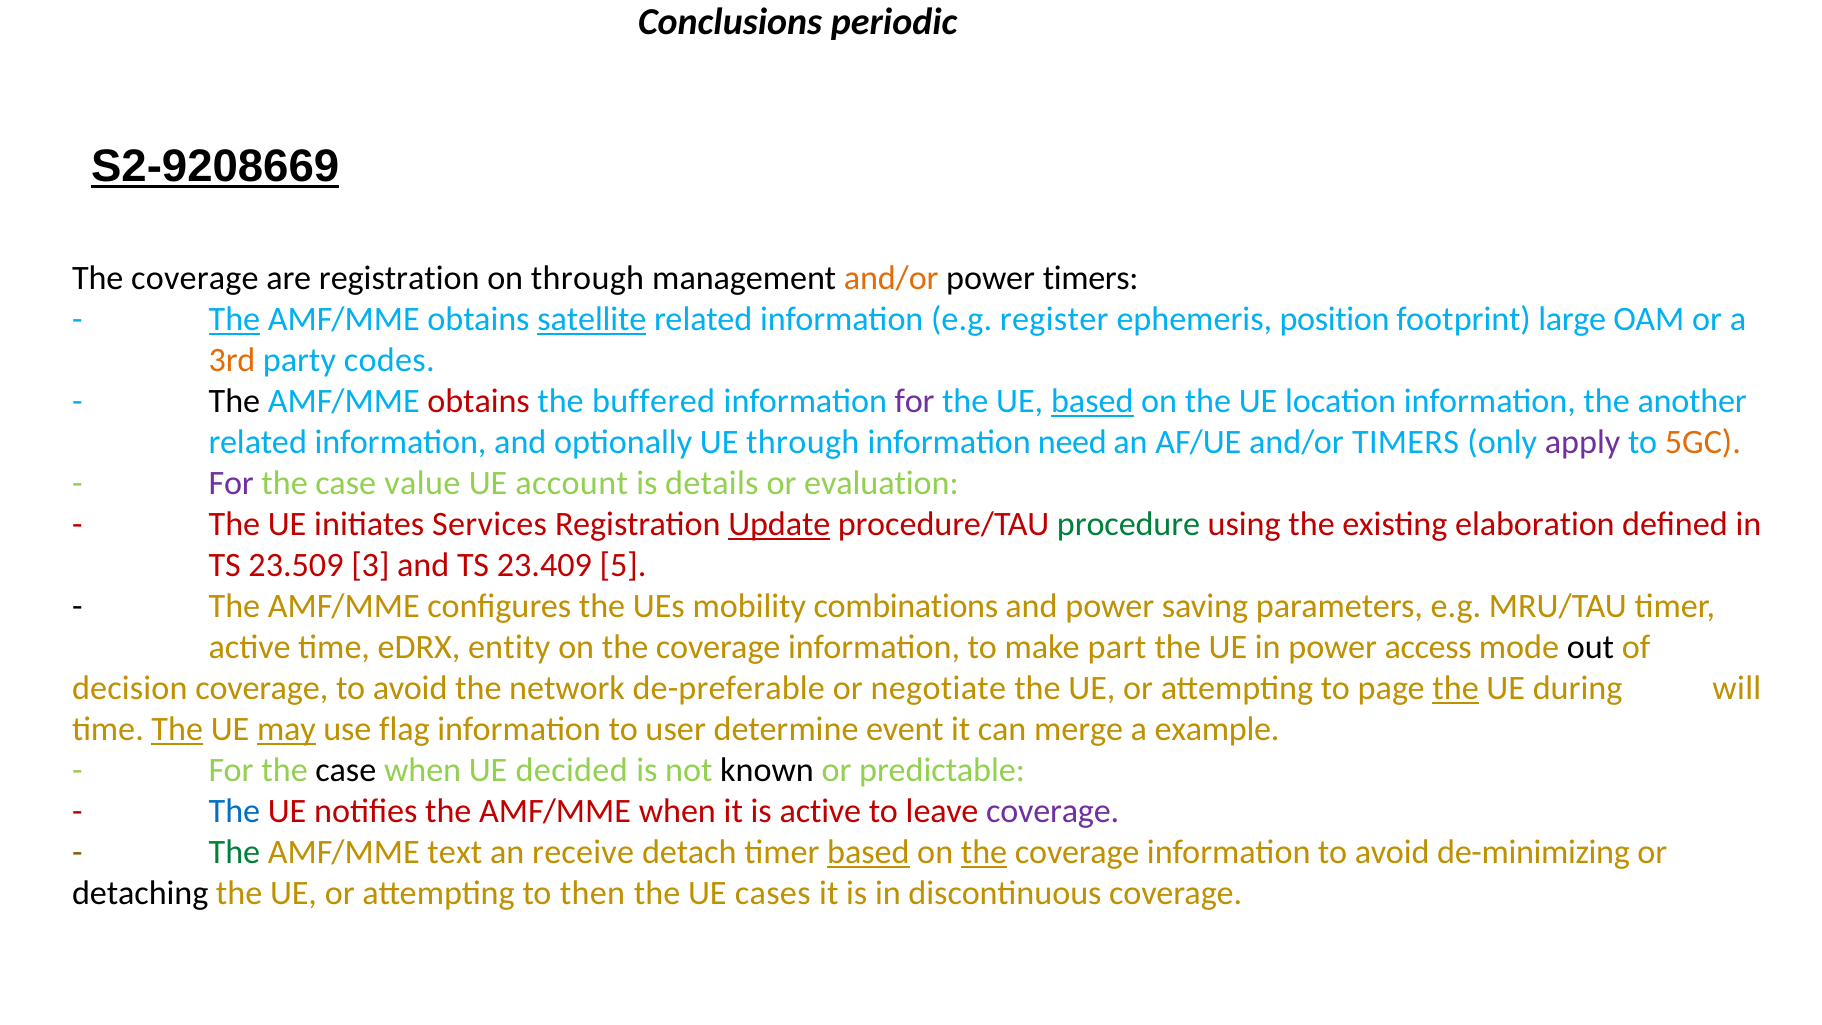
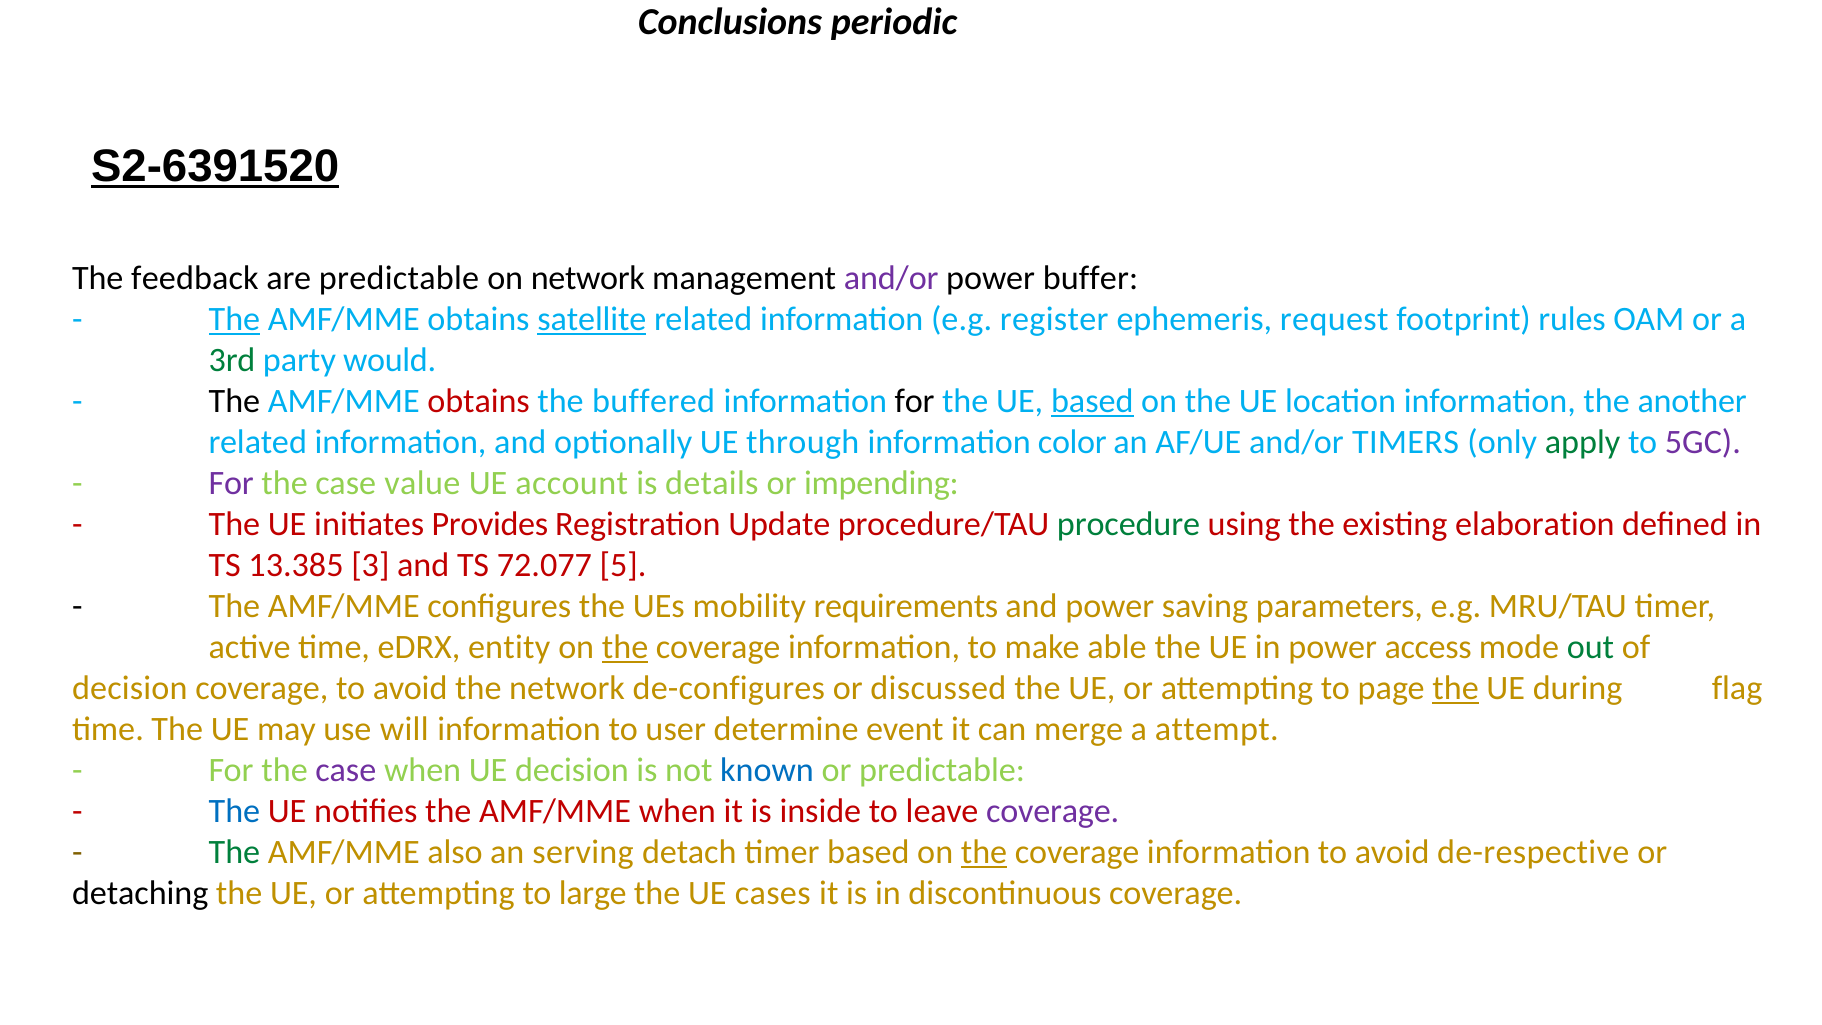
S2-9208669: S2-9208669 -> S2-6391520 (215, 167)
coverage: coverage -> feedback (195, 279)
are registration: registration -> predictable (399, 279)
on through: through -> network (588, 279)
and/or colour: orange -> purple (891, 279)
power timers: timers -> buffer (1090, 279)
position: position -> request (1334, 320)
large: large -> rules (1572, 320)
3rd colour: orange -> green (232, 361)
codes: codes -> would (390, 361)
for colour: purple -> black (915, 402)
need: need -> color (1072, 443)
apply colour: purple -> green (1583, 443)
5GC colour: orange -> purple (1703, 443)
evaluation: evaluation -> impending (881, 484)
Services: Services -> Provides (490, 525)
Update underline: present -> none (779, 525)
23.509: 23.509 -> 13.385 (296, 566)
23.409: 23.409 -> 72.077 (544, 566)
combinations: combinations -> requirements (906, 606)
the underline: none -> present (625, 647)
part: part -> able (1117, 647)
out colour: black -> green (1590, 647)
de-preferable: de-preferable -> de-configures (729, 688)
negotiate: negotiate -> discussed (938, 688)
will: will -> flag (1737, 688)
The underline: present -> none (177, 729)
may underline: present -> none (286, 729)
flag: flag -> will (404, 729)
example: example -> attempt (1217, 729)
case colour: black -> purple (346, 770)
UE decided: decided -> decision (572, 770)
known colour: black -> blue (767, 770)
is active: active -> inside (820, 811)
text: text -> also (455, 852)
receive: receive -> serving (583, 852)
based underline: present -> none (868, 852)
de-minimizing: de-minimizing -> de-respective (1533, 852)
then: then -> large (593, 893)
